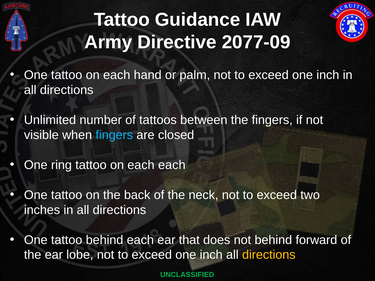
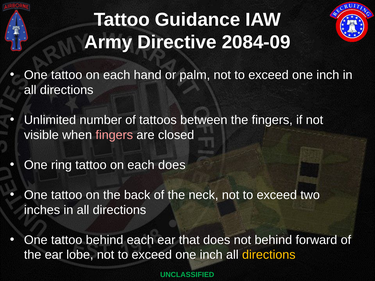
2077-09: 2077-09 -> 2084-09 (256, 42)
fingers colour: light blue -> pink (114, 135)
each each: each -> does (172, 165)
